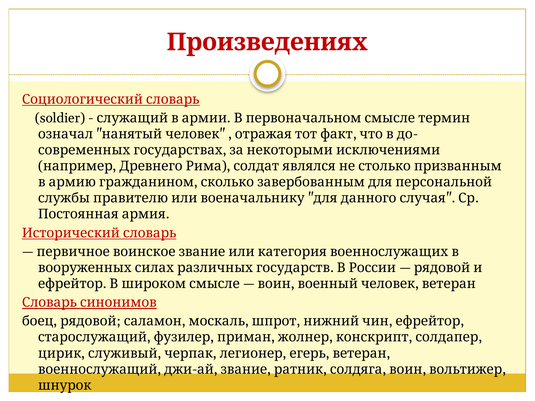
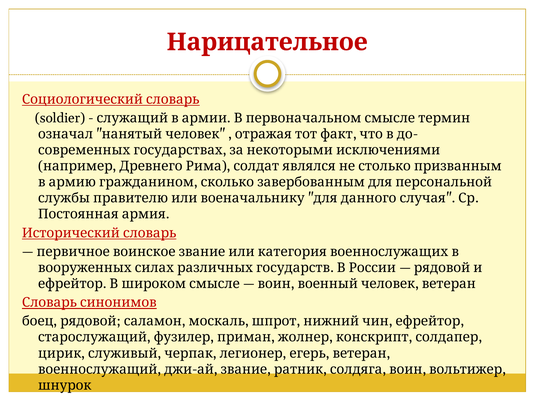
Произведениях: Произведениях -> Нарицательное (267, 42)
